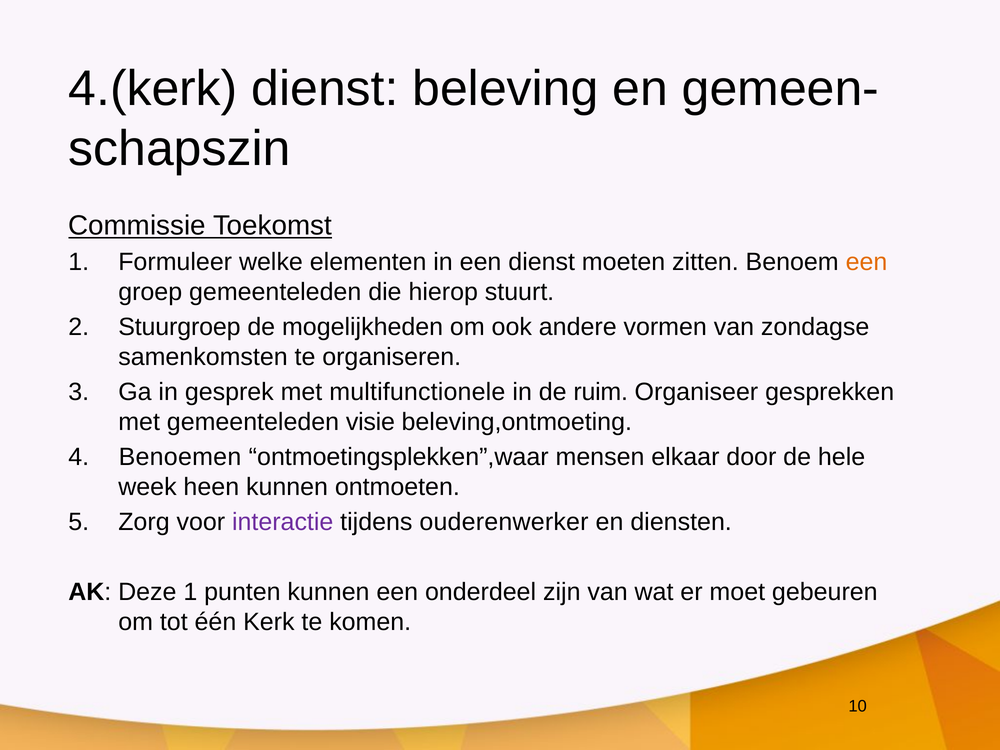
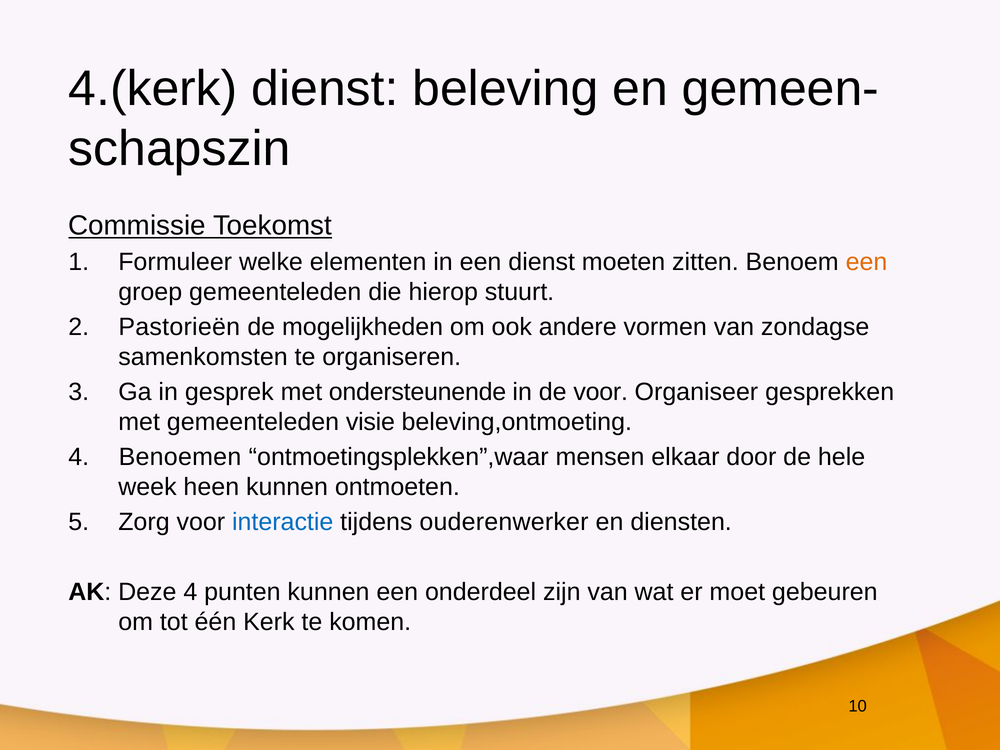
Stuurgroep: Stuurgroep -> Pastorieën (179, 327)
multifunctionele: multifunctionele -> ondersteunende (418, 392)
de ruim: ruim -> voor (601, 392)
interactie colour: purple -> blue (283, 522)
Deze 1: 1 -> 4 (190, 592)
